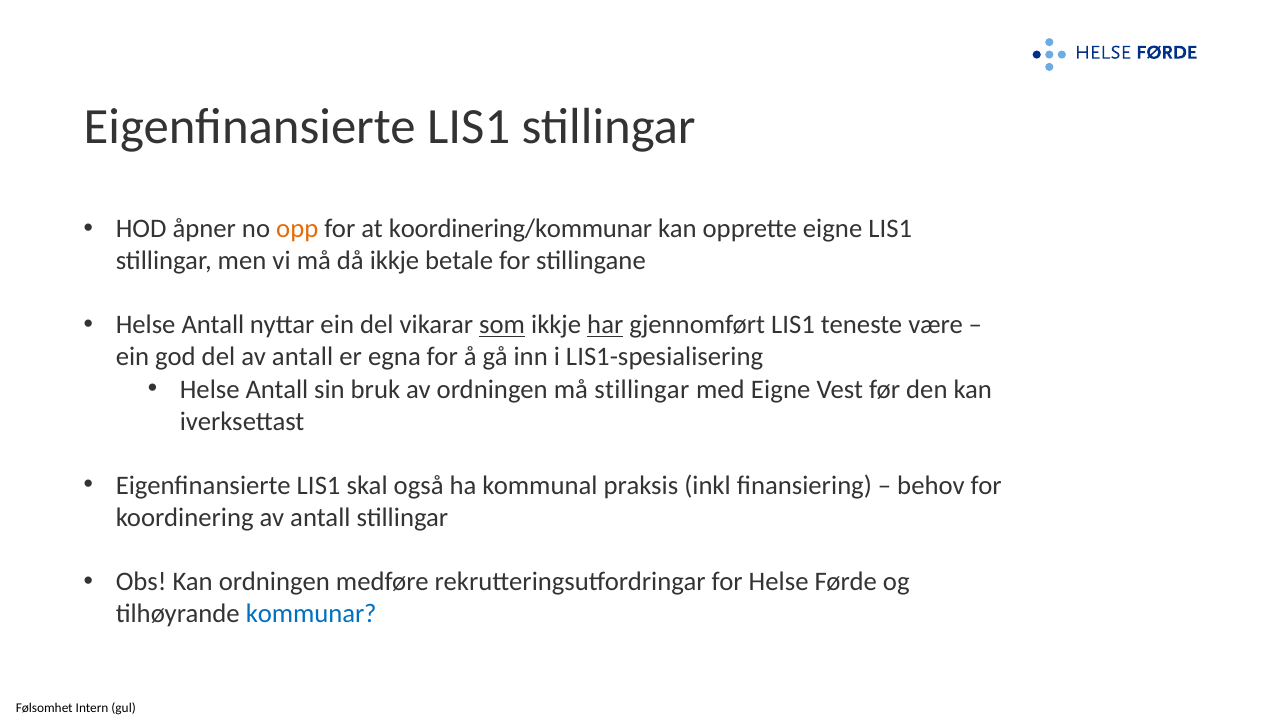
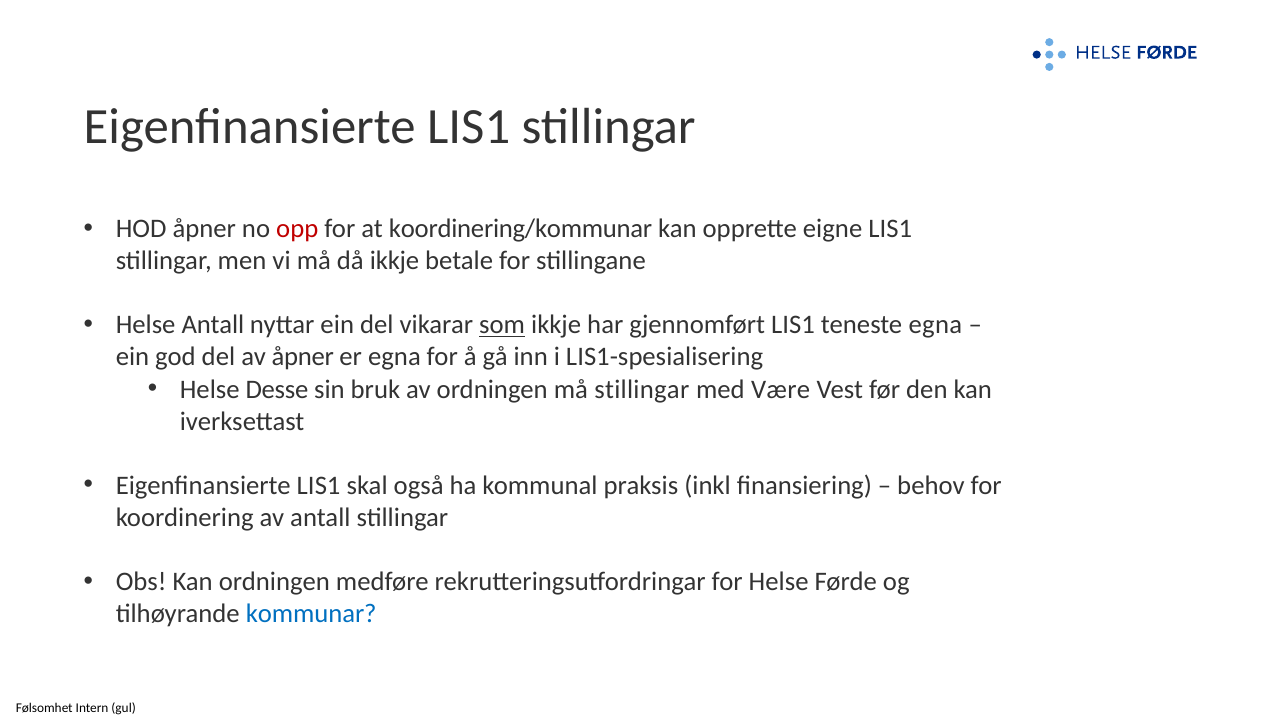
opp colour: orange -> red (297, 229)
har underline: present -> none (605, 325)
teneste være: være -> egna (935, 325)
del av antall: antall -> åpner (303, 357)
Antall: Antall -> Desse (277, 389)
med Eigne: Eigne -> Være (781, 389)
